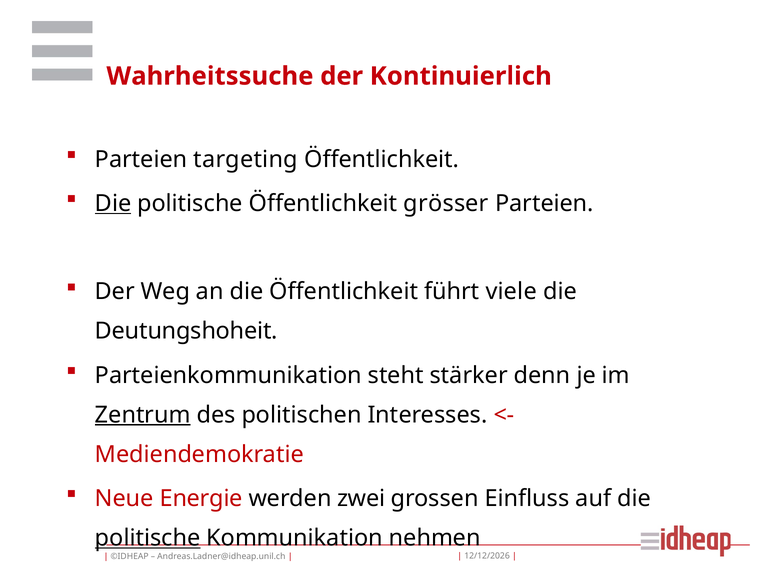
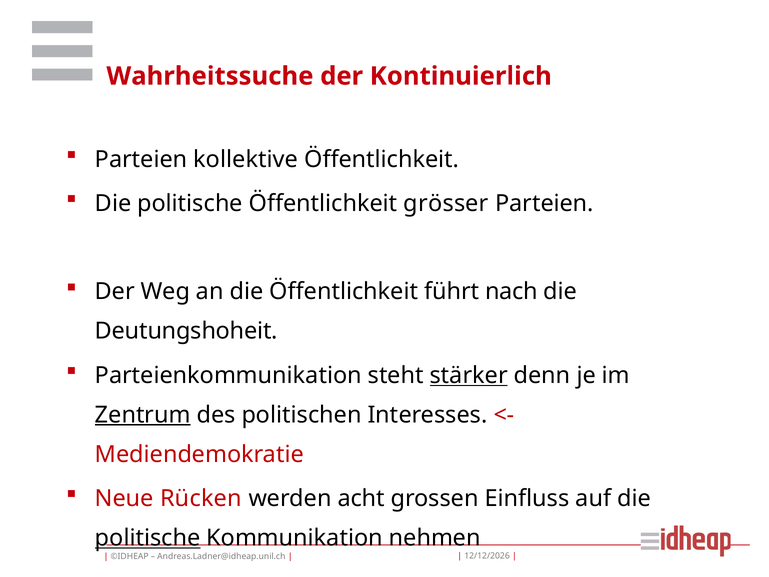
targeting: targeting -> kollektive (246, 159)
Die underline: present -> none (113, 203)
viele: viele -> nach (512, 292)
stärker underline: none -> present (469, 375)
Energie: Energie -> Rücken (201, 498)
zwei: zwei -> acht (361, 498)
